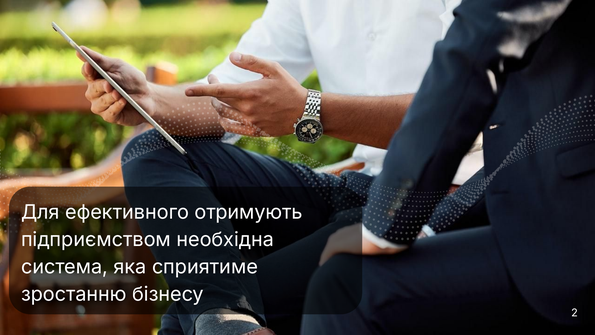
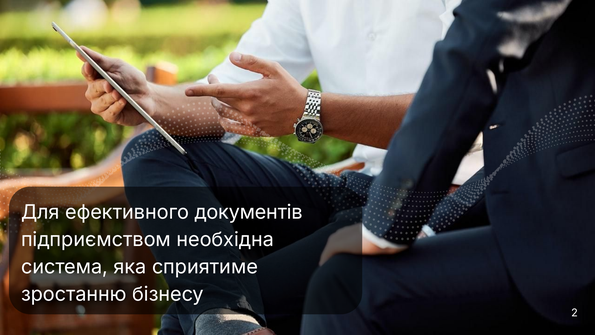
отримують: отримують -> документів (249, 212)
